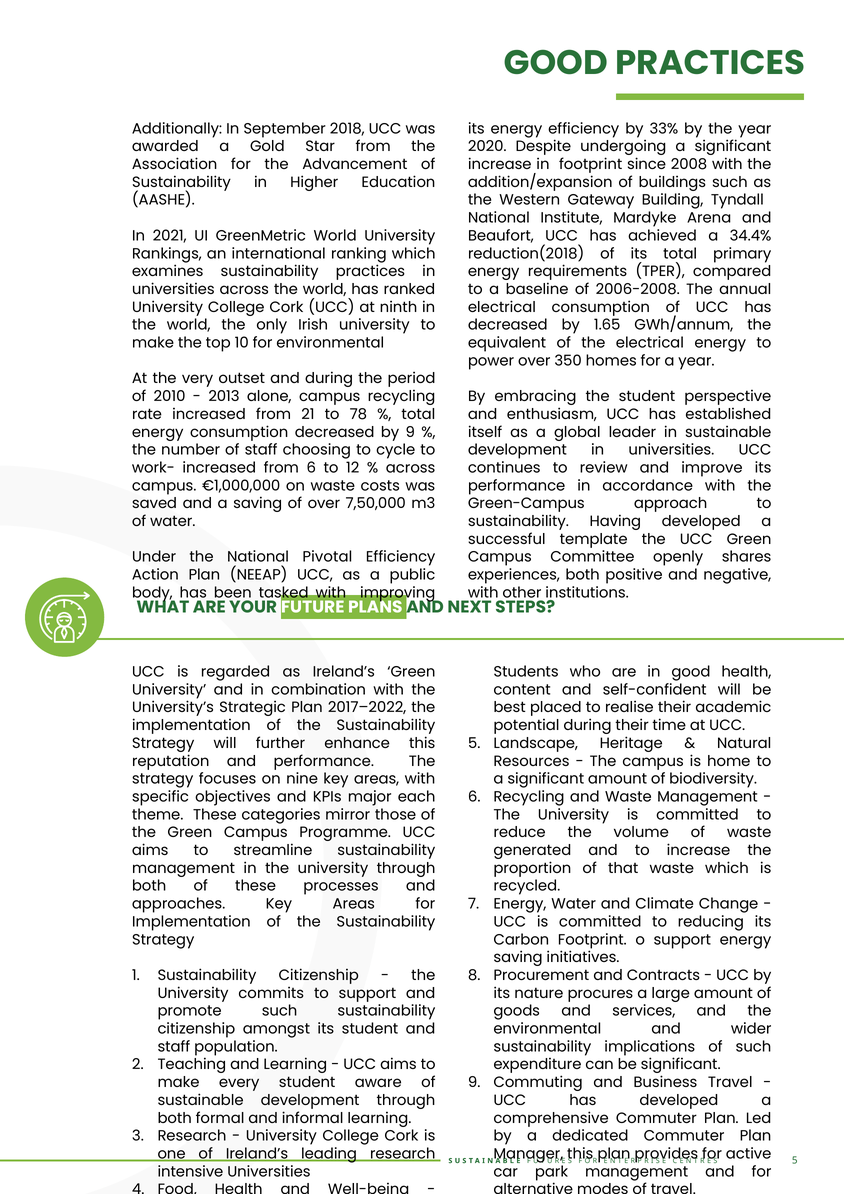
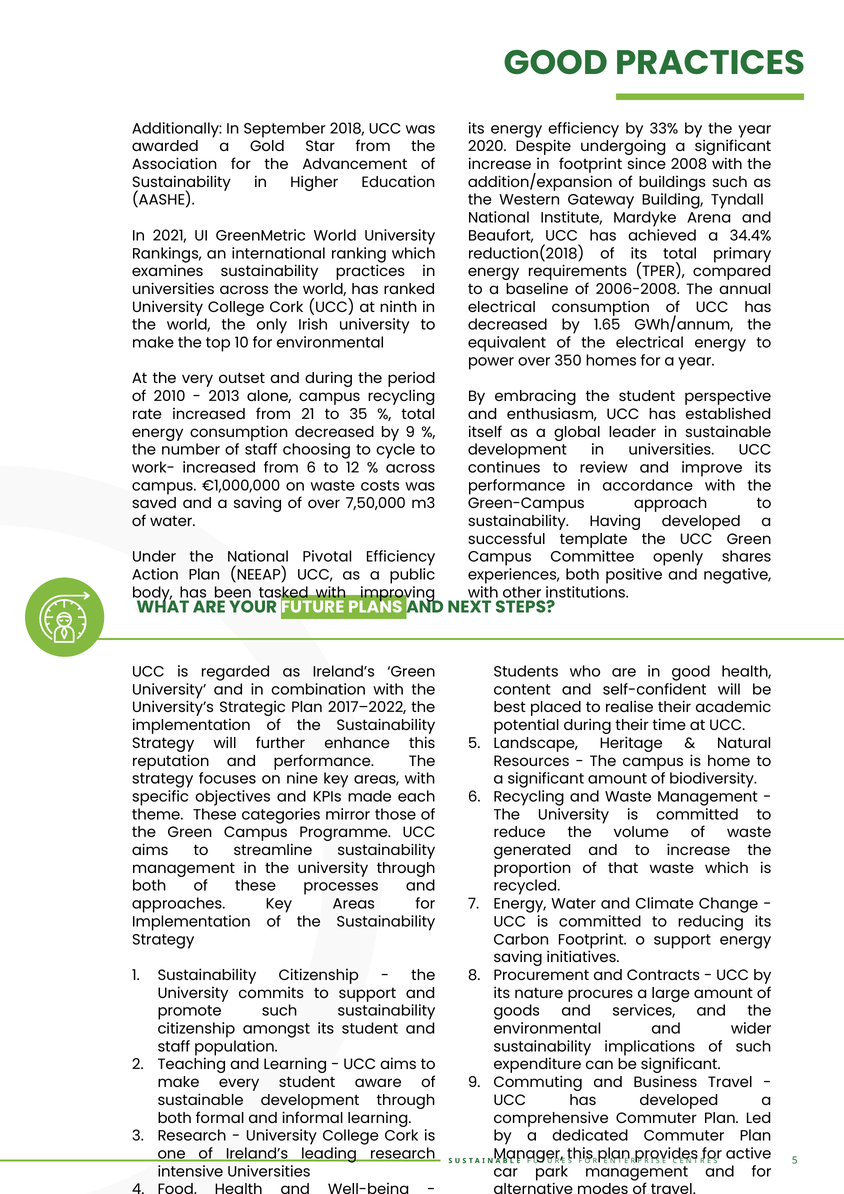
78: 78 -> 35 (358, 414)
major: major -> made (370, 797)
